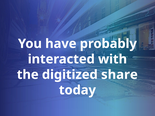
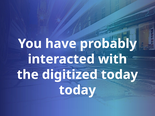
digitized share: share -> today (119, 75)
